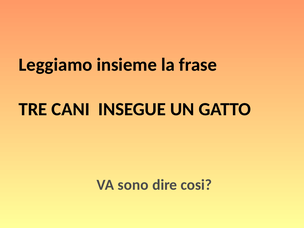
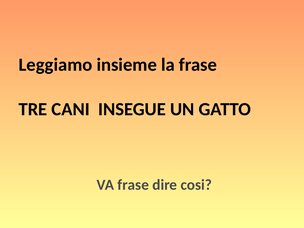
VA sono: sono -> frase (133, 185)
